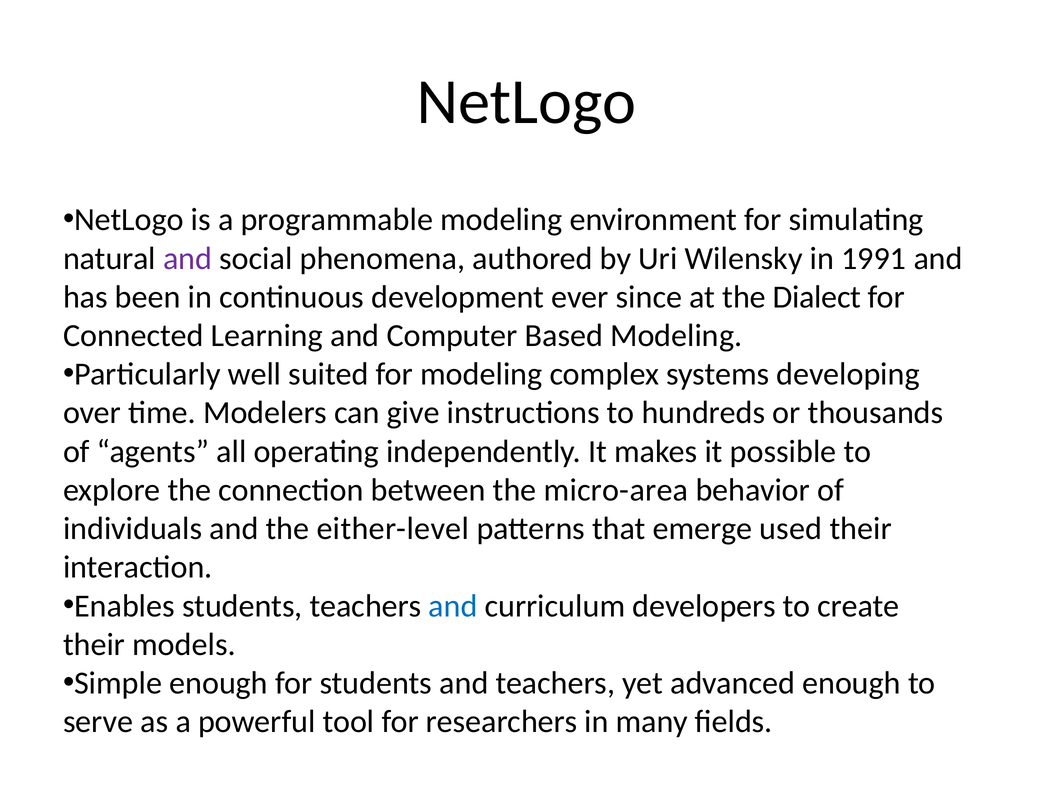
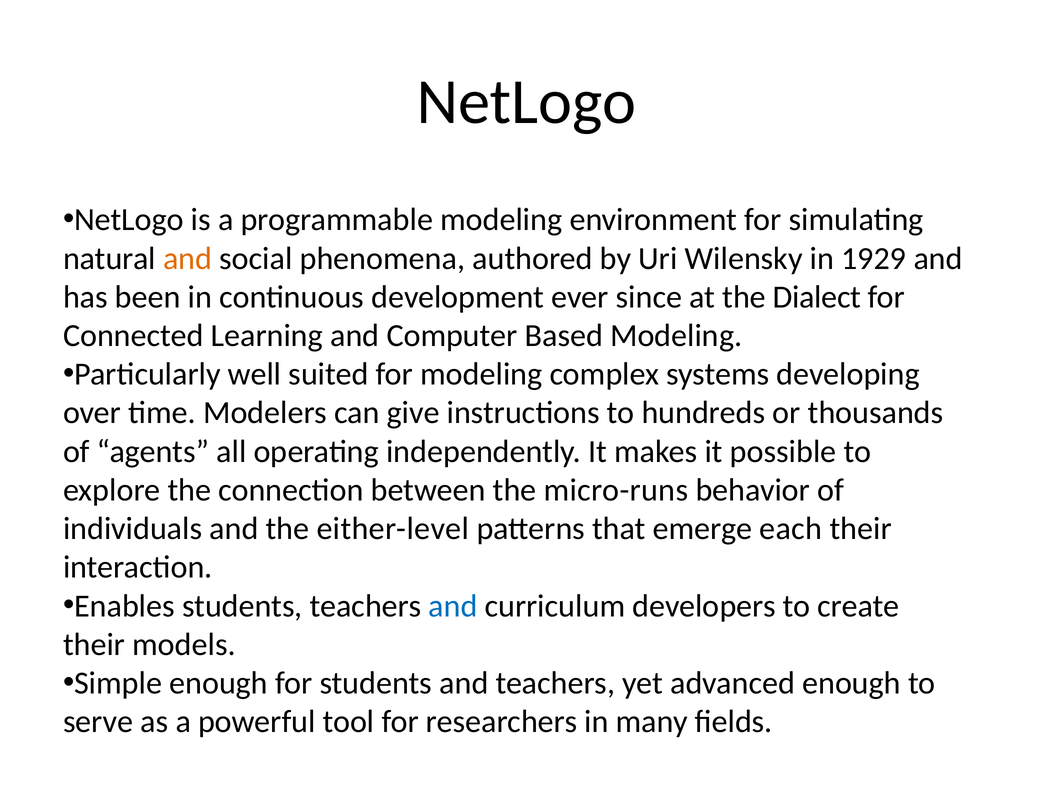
and colour: purple -> orange (188, 258)
1991: 1991 -> 1929 (874, 258)
micro-area: micro-area -> micro-runs (616, 490)
used: used -> each (791, 529)
